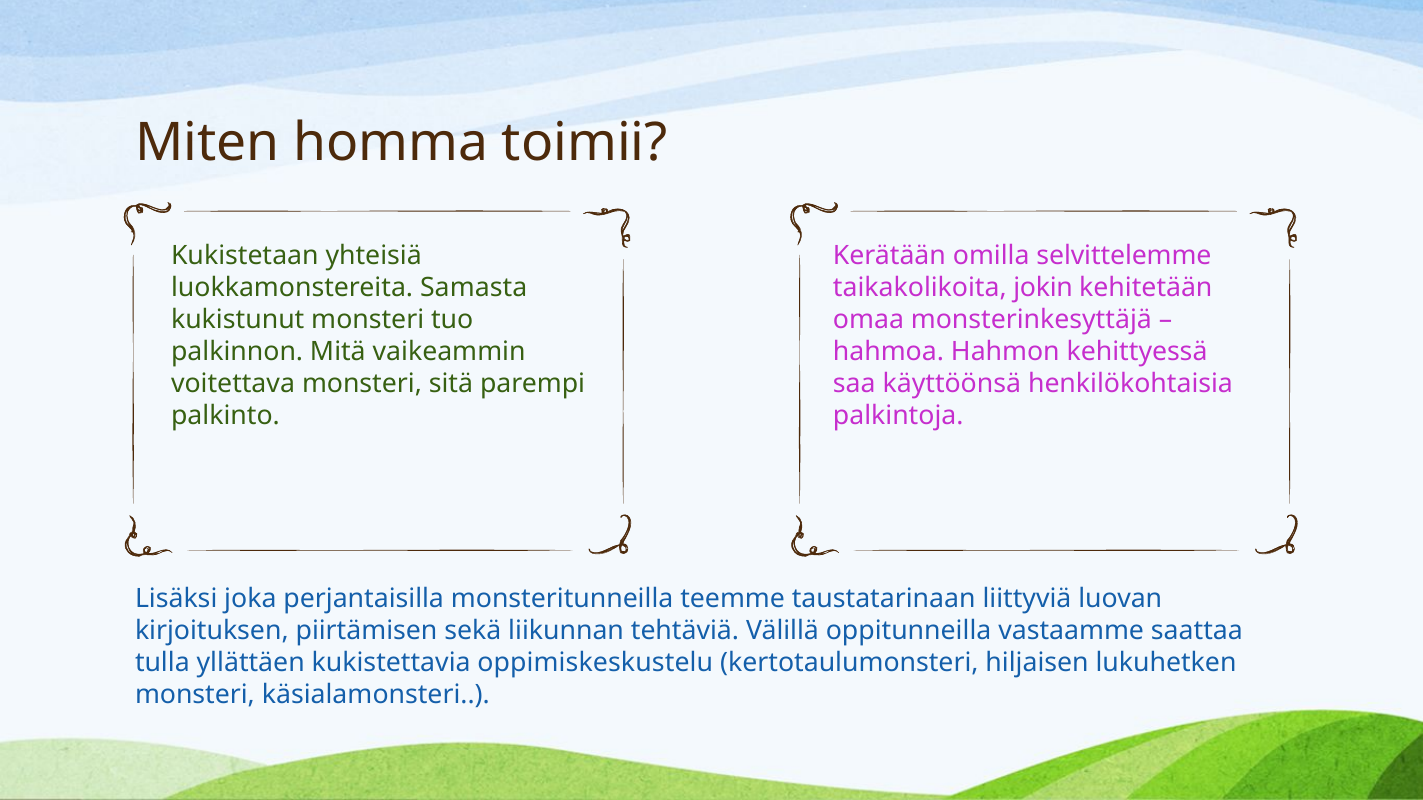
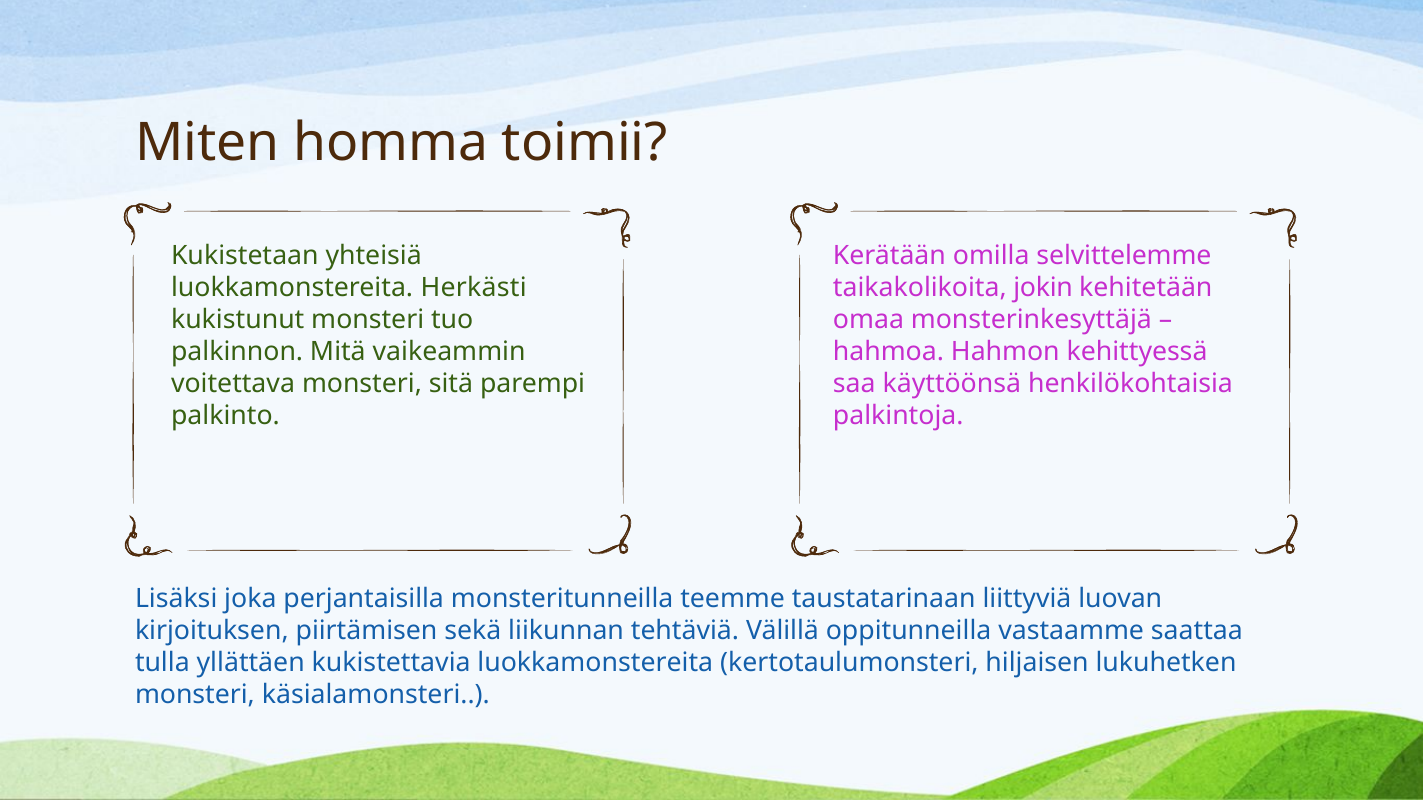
Samasta: Samasta -> Herkästi (474, 288)
kukistettavia oppimiskeskustelu: oppimiskeskustelu -> luokkamonstereita (595, 663)
